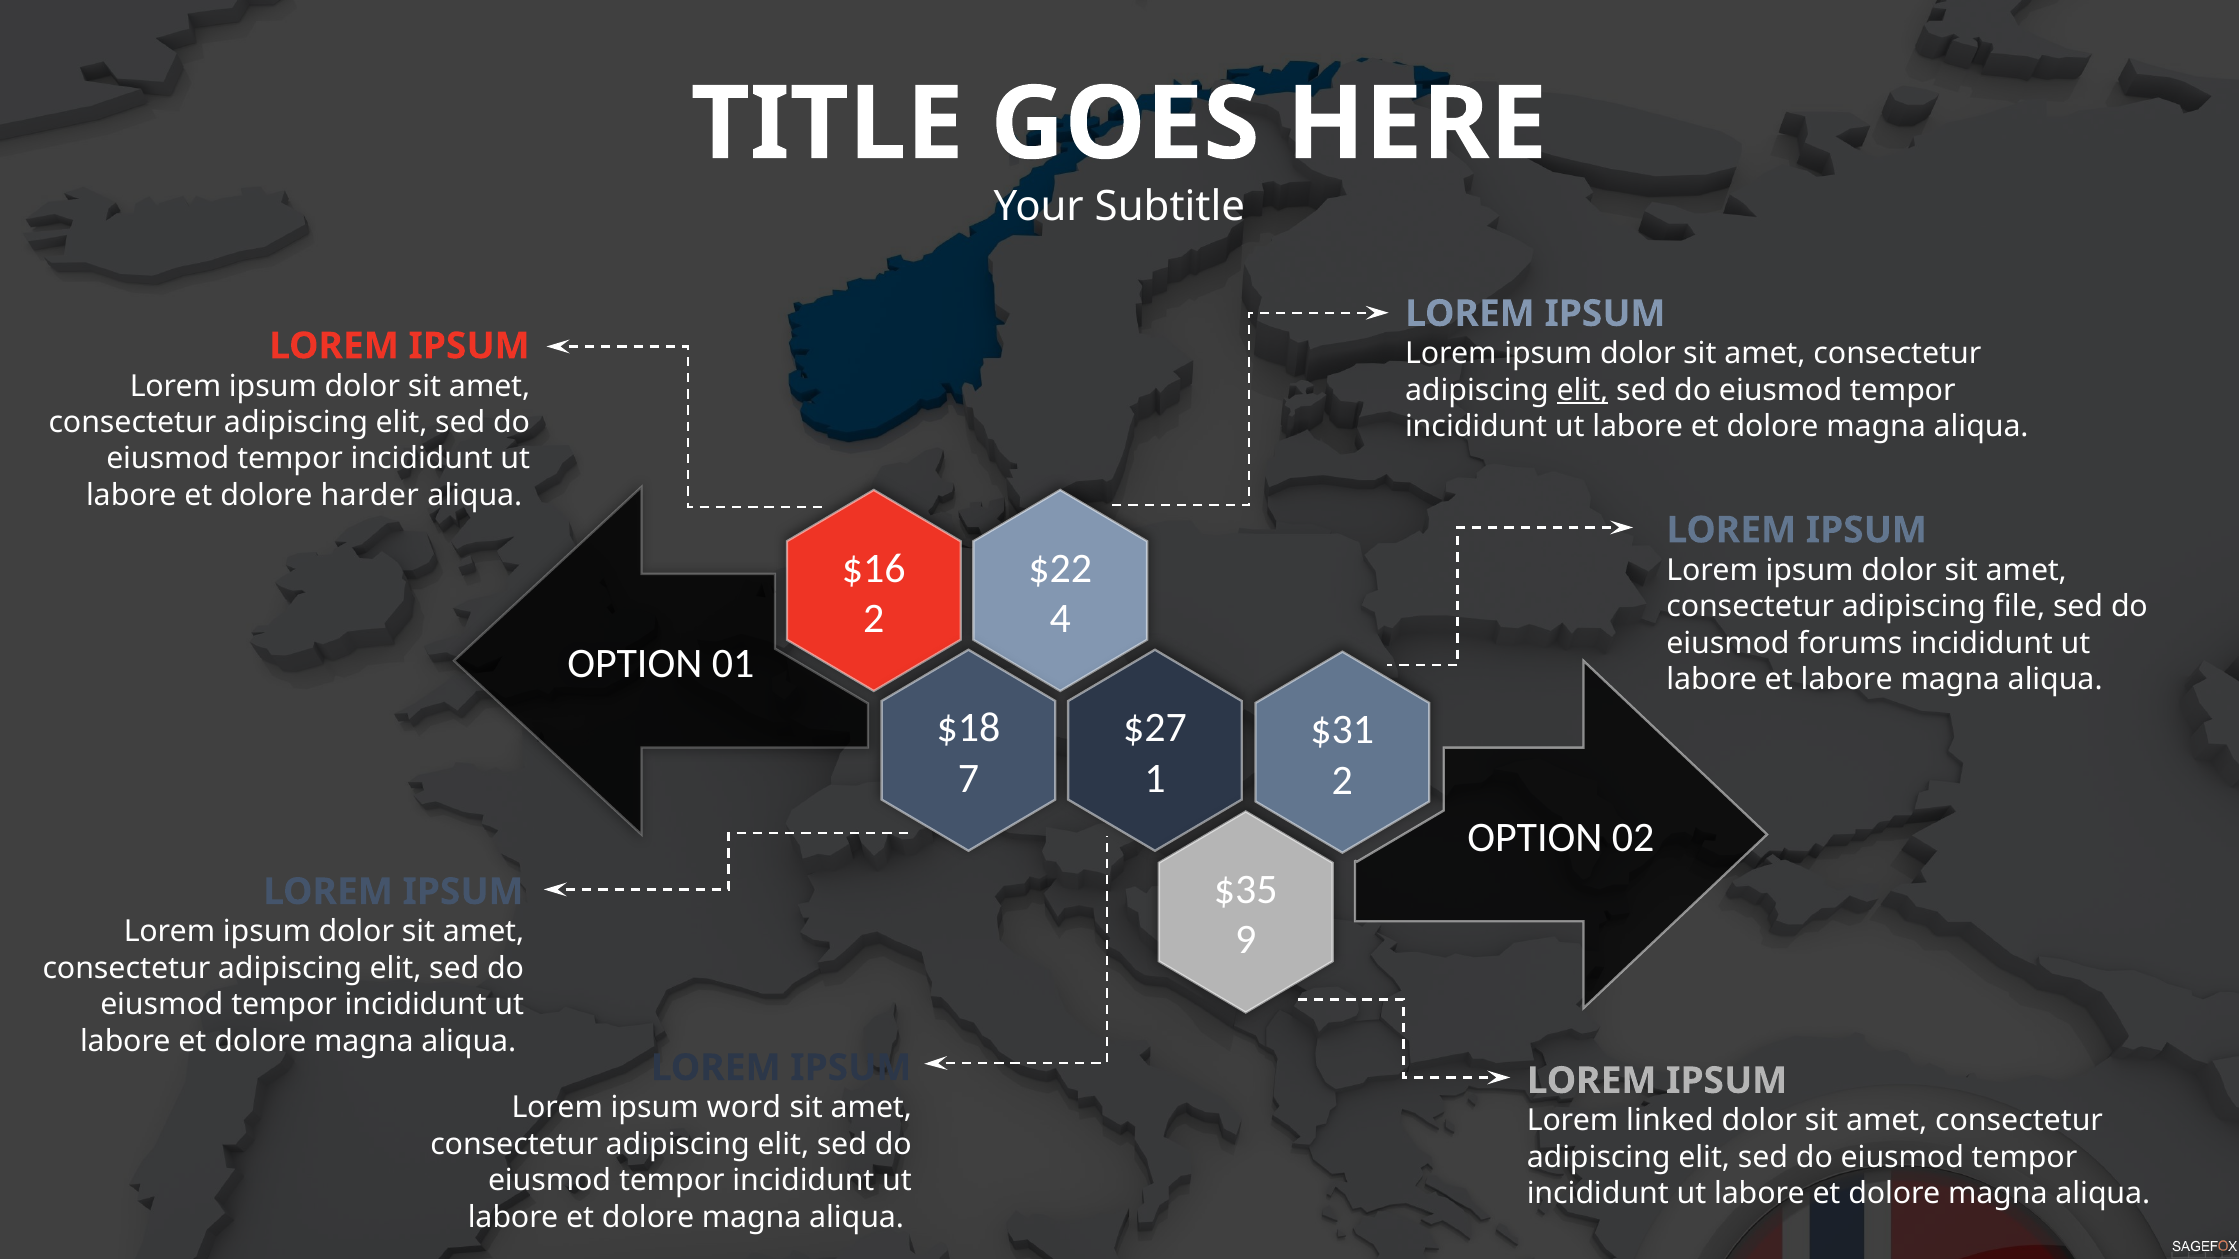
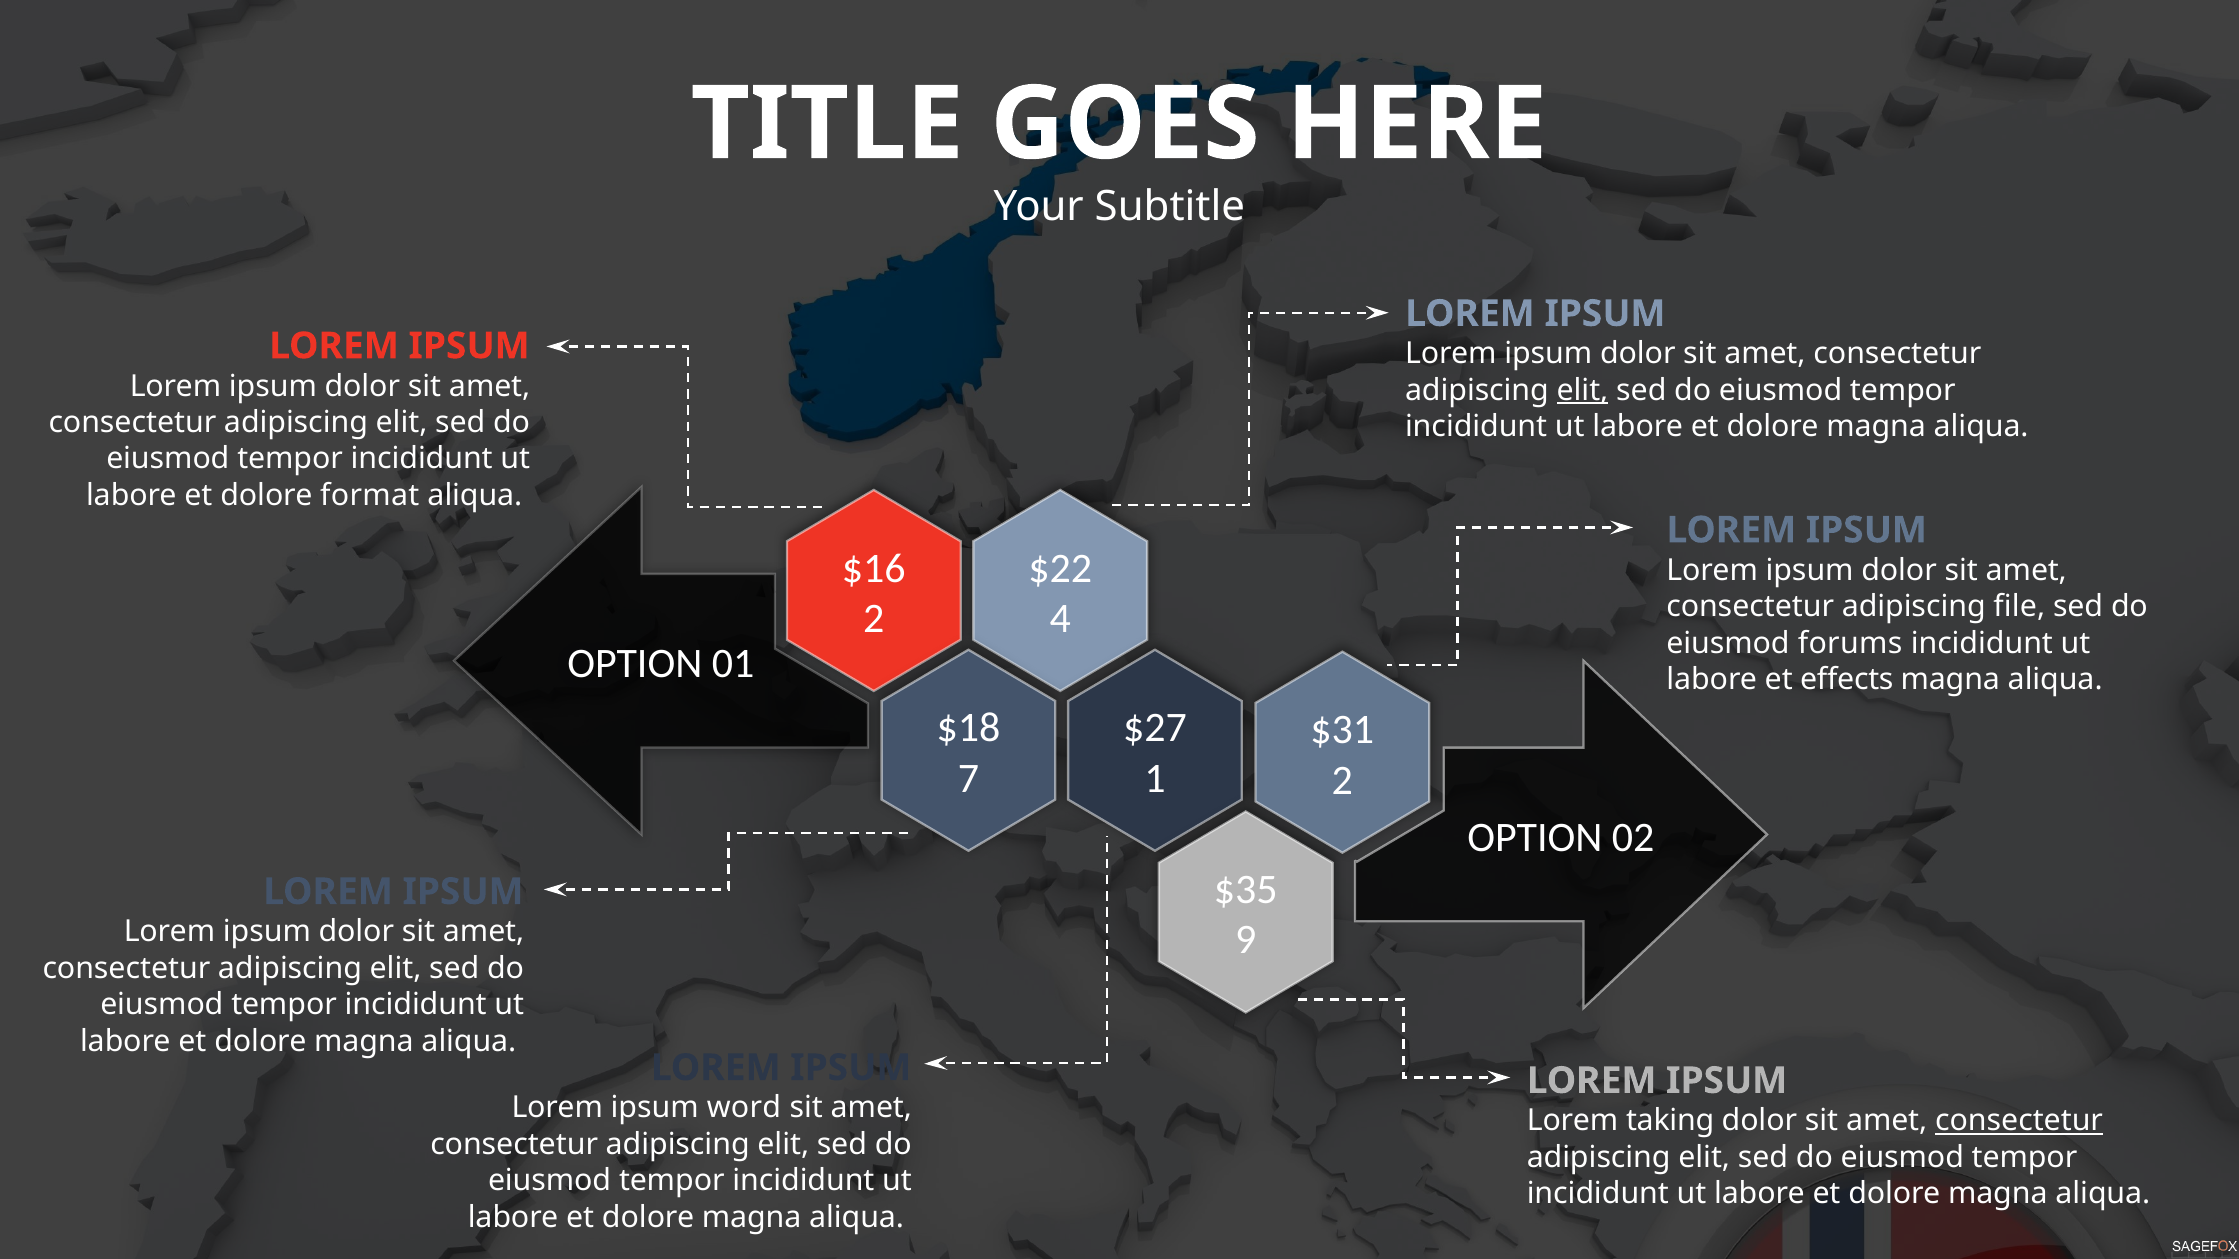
harder: harder -> format (370, 495)
et labore: labore -> effects (1847, 680)
linked: linked -> taking (1670, 1121)
consectetur underline: none -> present (2019, 1121)
